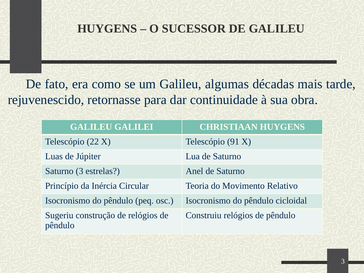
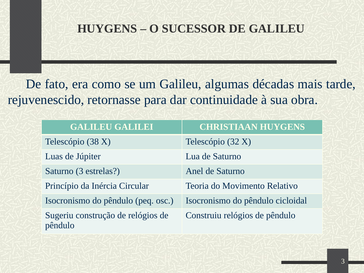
22: 22 -> 38 (93, 142)
91: 91 -> 32 (233, 142)
